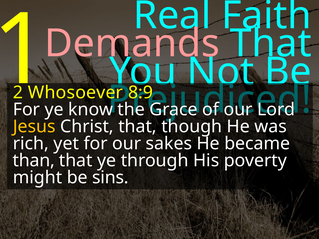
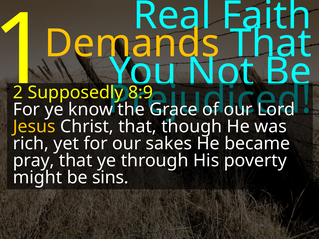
Demands colour: pink -> yellow (132, 44)
Whosoever: Whosoever -> Supposedly (76, 93)
than: than -> pray (34, 161)
